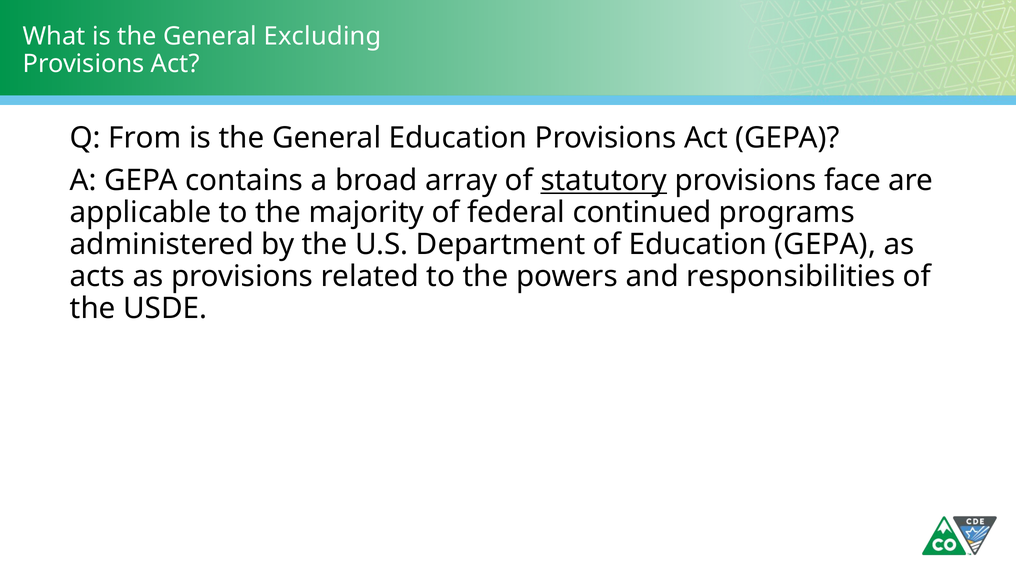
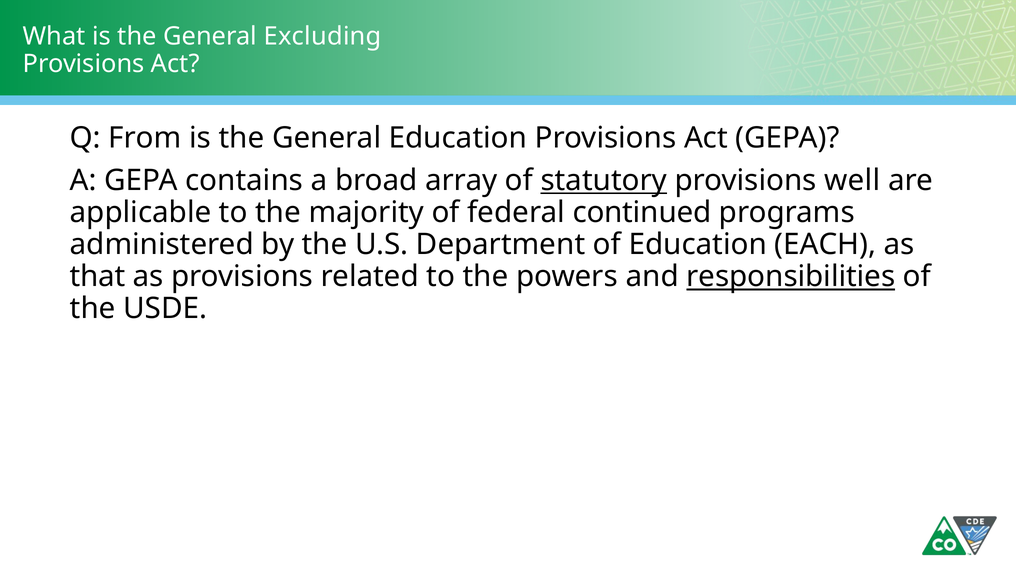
face: face -> well (852, 180)
Education GEPA: GEPA -> EACH (825, 244)
acts: acts -> that (98, 276)
responsibilities underline: none -> present (791, 276)
